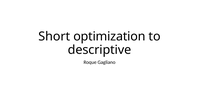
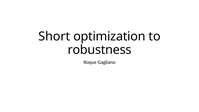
descriptive: descriptive -> robustness (100, 50)
